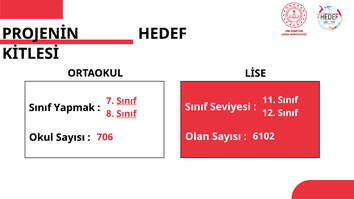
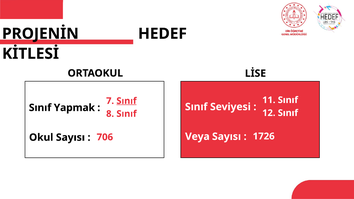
Sınıf underline: present -> none (126, 114)
6102: 6102 -> 1726 (264, 136)
Olan: Olan -> Veya (197, 137)
